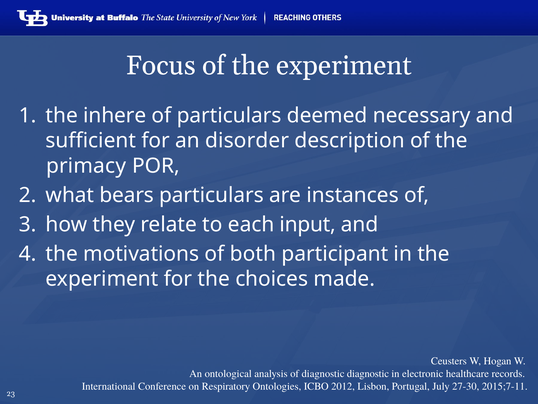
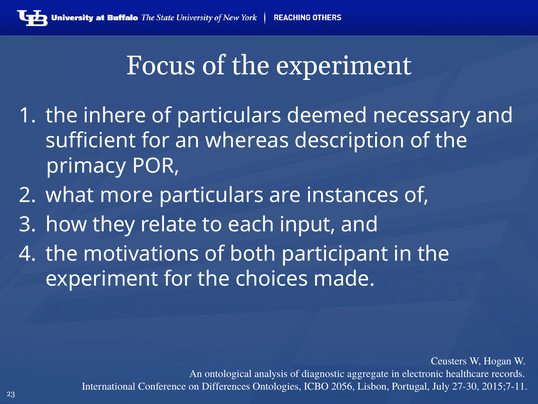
disorder: disorder -> whereas (247, 140)
bears: bears -> more (127, 195)
diagnostic diagnostic: diagnostic -> aggregate (368, 373)
Respiratory: Respiratory -> Differences (226, 386)
2012: 2012 -> 2056 (343, 386)
